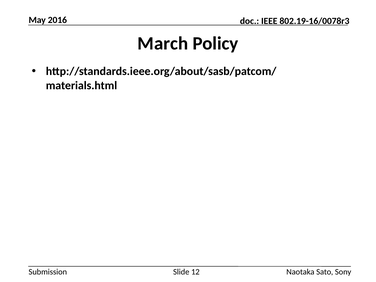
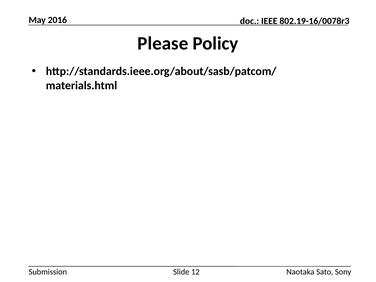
March: March -> Please (163, 43)
